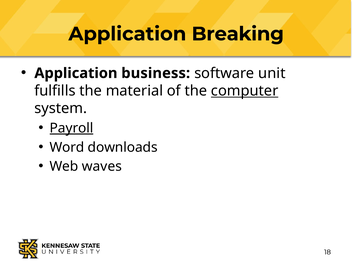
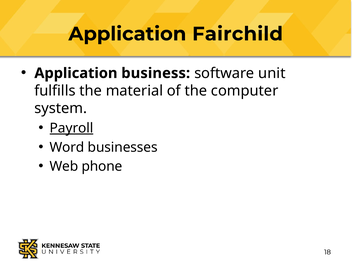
Breaking: Breaking -> Fairchild (238, 34)
computer underline: present -> none (245, 91)
downloads: downloads -> businesses (123, 147)
waves: waves -> phone (102, 166)
